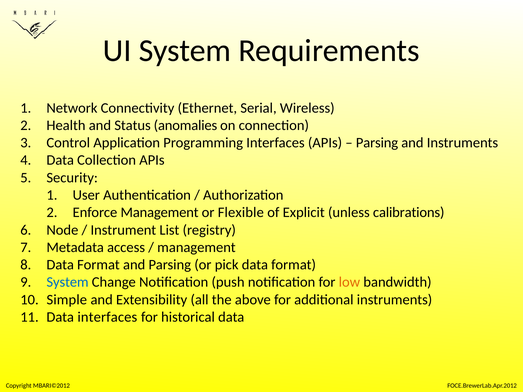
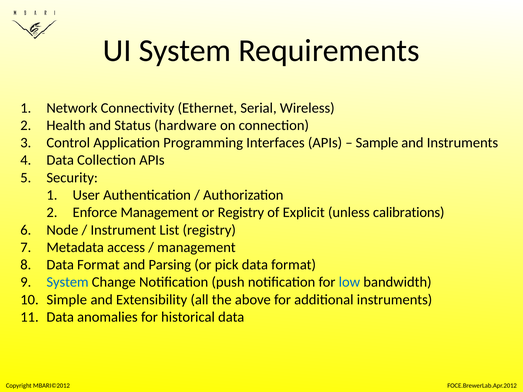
anomalies: anomalies -> hardware (185, 125)
Parsing: Parsing -> Sample (377, 143)
or Flexible: Flexible -> Registry (241, 213)
low colour: orange -> blue (349, 282)
Data interfaces: interfaces -> anomalies (107, 317)
